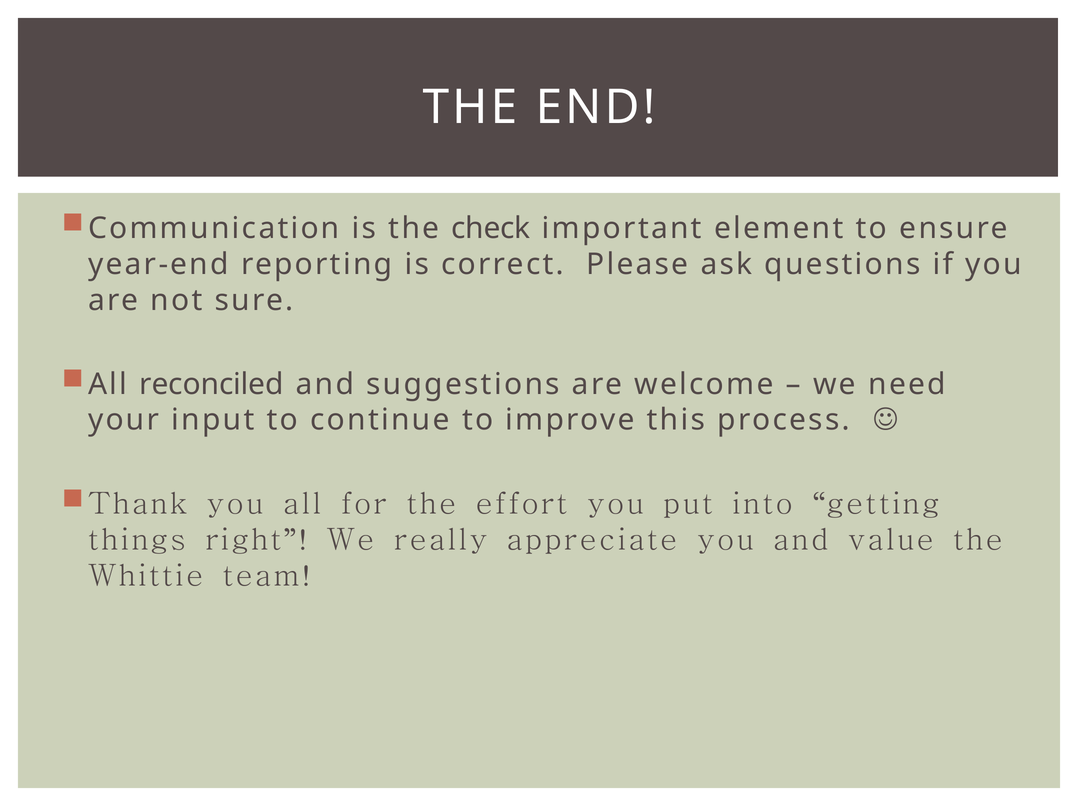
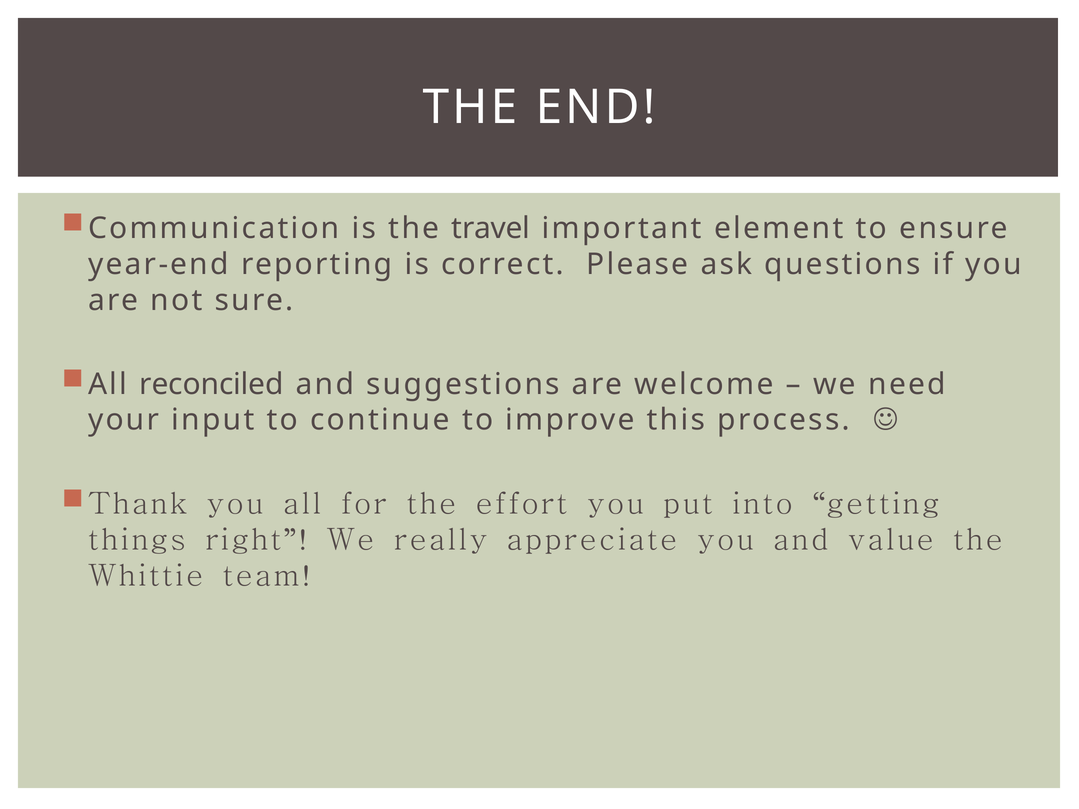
check: check -> travel (491, 228)
